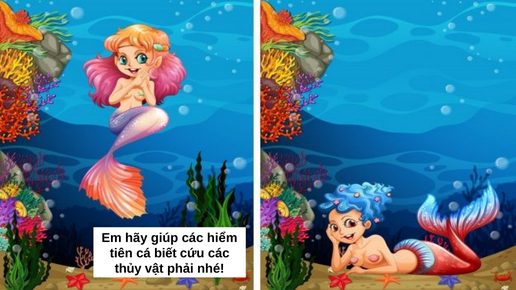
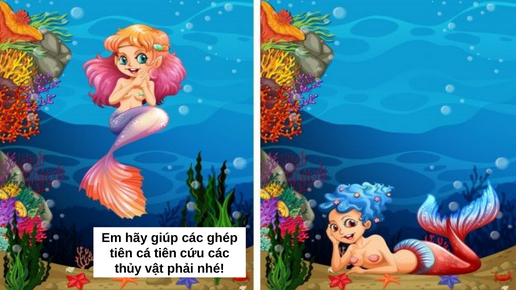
hiểm: hiểm -> ghép (222, 238)
cá biết: biết -> tiên (165, 253)
